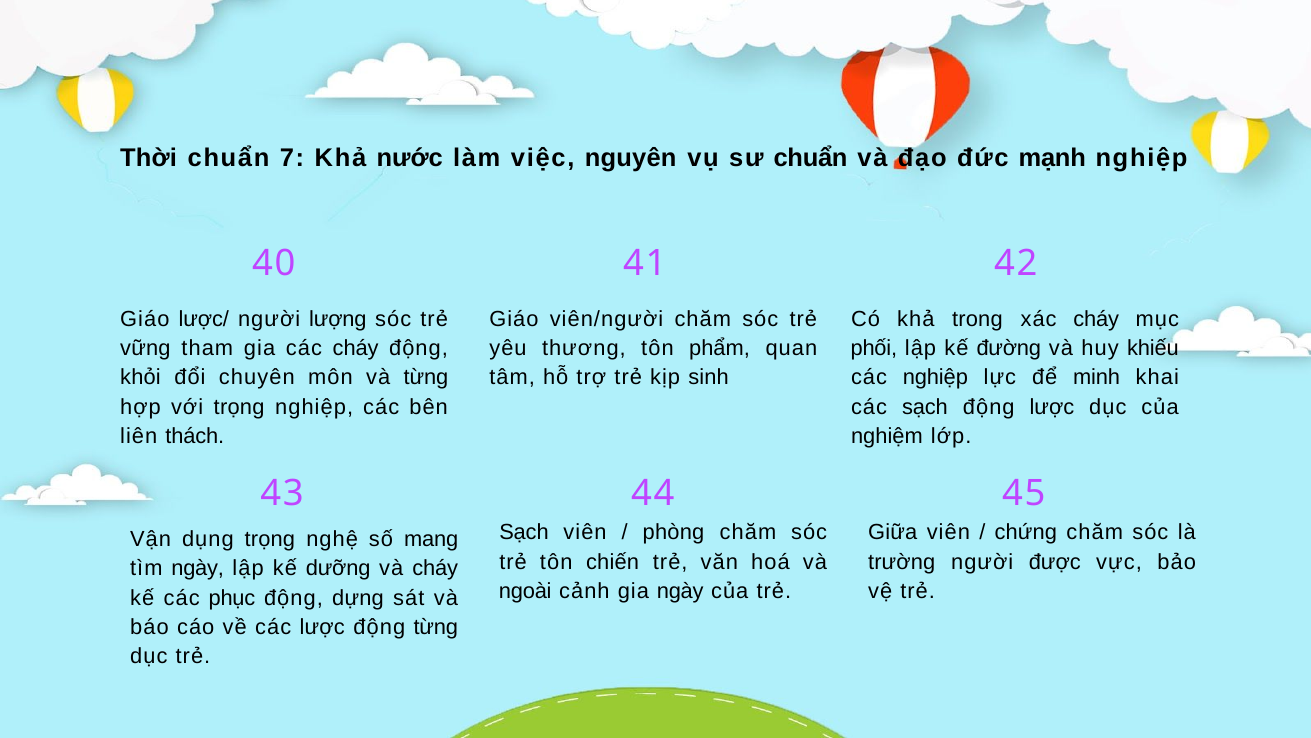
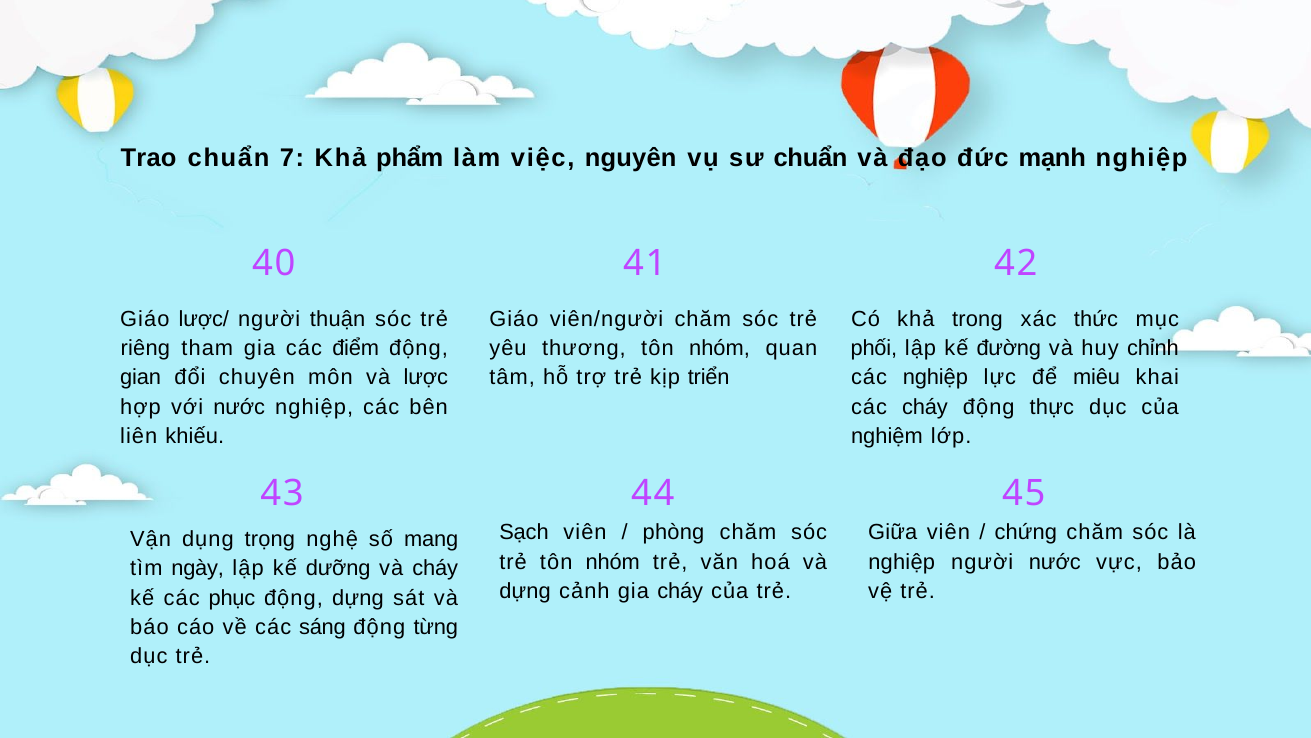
Thời: Thời -> Trao (149, 158)
nước: nước -> phẩm (410, 158)
xác cháy: cháy -> thức (1096, 319)
lượng: lượng -> thuận (338, 319)
khiếu: khiếu -> chỉnh (1153, 348)
vững: vững -> riêng (145, 348)
các cháy: cháy -> điểm (356, 348)
thương tôn phẩm: phẩm -> nhóm (720, 348)
minh: minh -> miêu (1097, 377)
khỏi: khỏi -> gian (141, 377)
và từng: từng -> lược (426, 377)
sinh: sinh -> triển (709, 377)
các sạch: sạch -> cháy (925, 407)
động lược: lược -> thực (1052, 407)
với trọng: trọng -> nước (239, 407)
thách: thách -> khiếu (195, 436)
trẻ tôn chiến: chiến -> nhóm (613, 562)
trường: trường -> nghiệp (902, 562)
người được: được -> nước (1055, 562)
ngoài: ngoài -> dựng (525, 591)
gia ngày: ngày -> cháy (680, 591)
các lược: lược -> sáng (322, 627)
